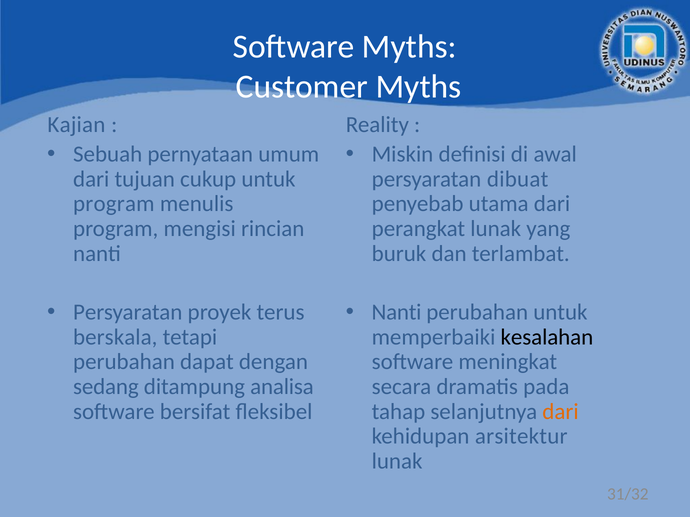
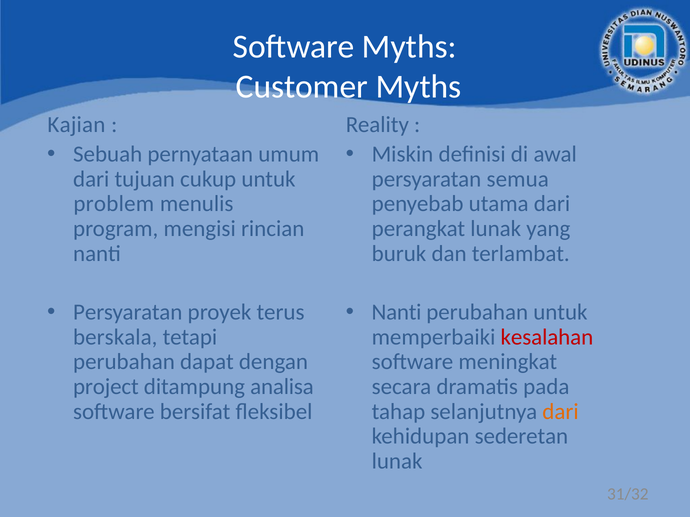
dibuat: dibuat -> semua (518, 179)
program: program -> problem (114, 204)
kesalahan colour: black -> red (547, 337)
sedang: sedang -> project (106, 387)
arsitektur: arsitektur -> sederetan (521, 437)
